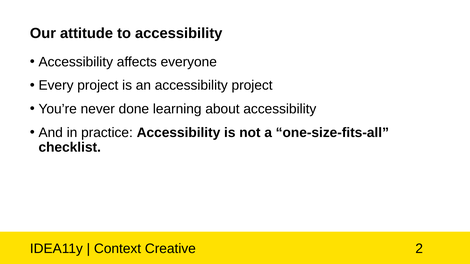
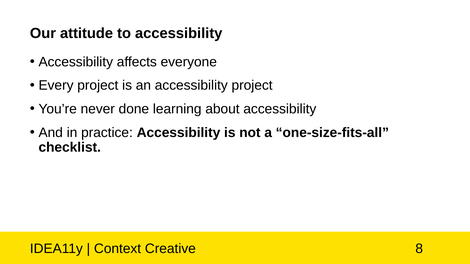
2: 2 -> 8 (419, 249)
